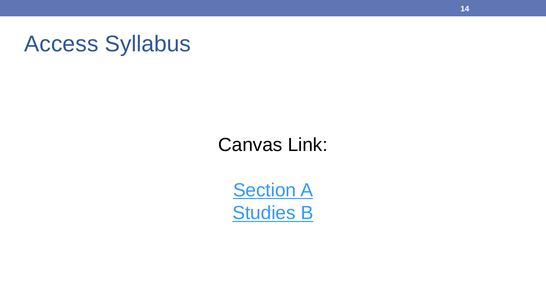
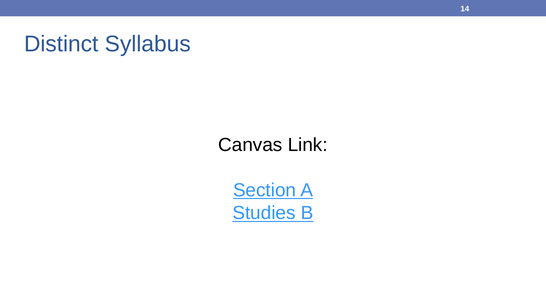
Access: Access -> Distinct (61, 44)
